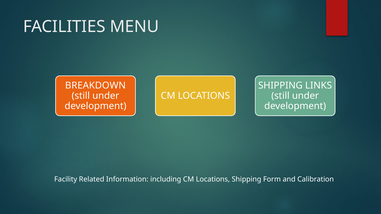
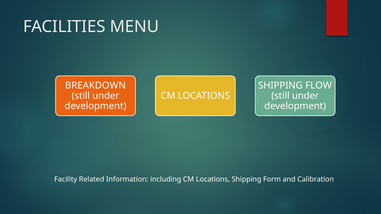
LINKS: LINKS -> FLOW (319, 86)
